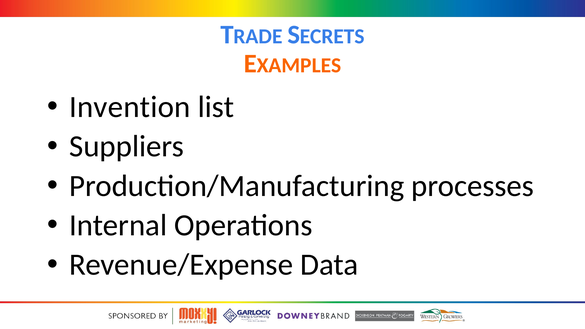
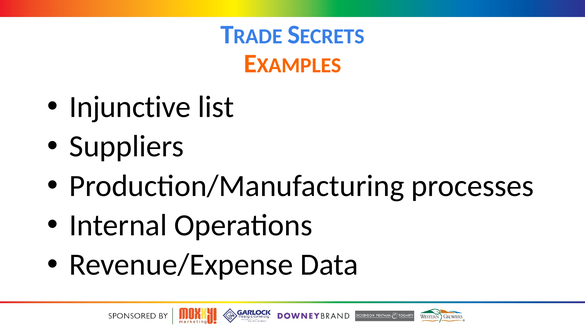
Invention: Invention -> Injunctive (130, 107)
